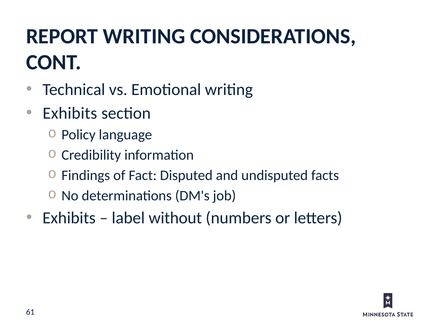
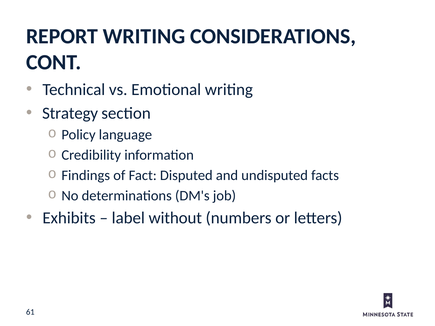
Exhibits: Exhibits -> Strategy (70, 113)
